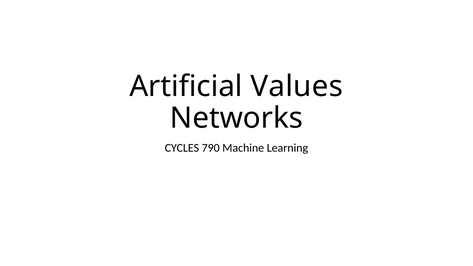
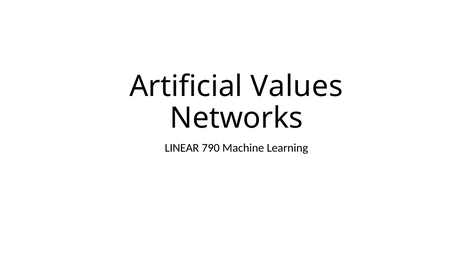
CYCLES: CYCLES -> LINEAR (182, 148)
